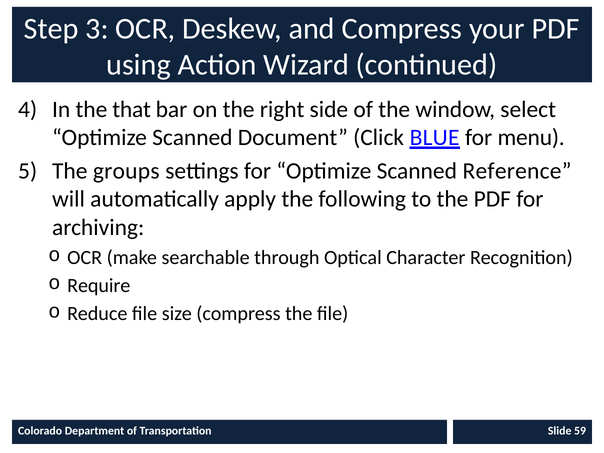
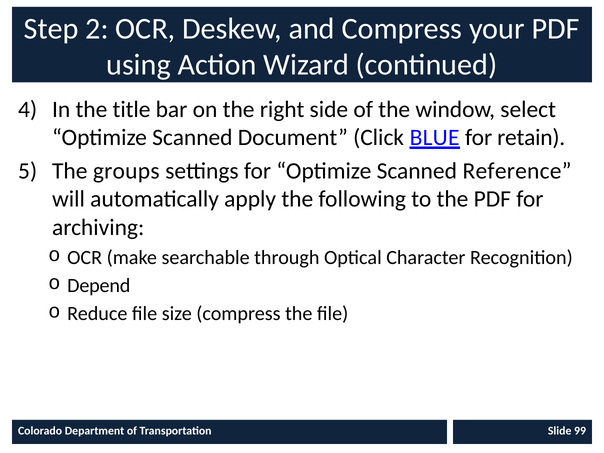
3: 3 -> 2 (97, 29)
that: that -> title (132, 109)
menu: menu -> retain (531, 138)
Require: Require -> Depend (99, 286)
59: 59 -> 99 (580, 431)
